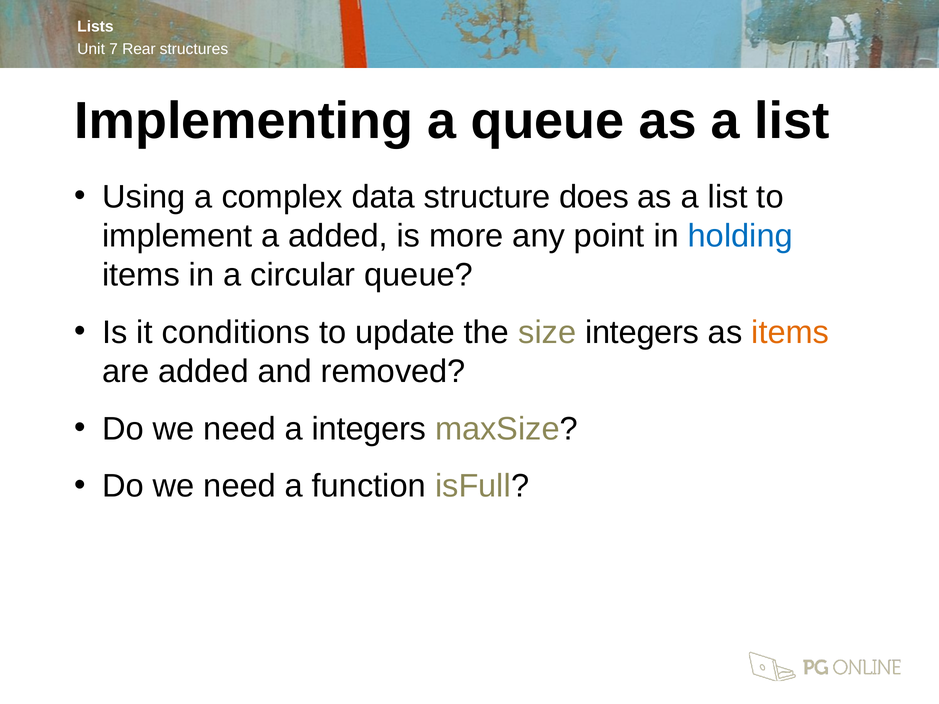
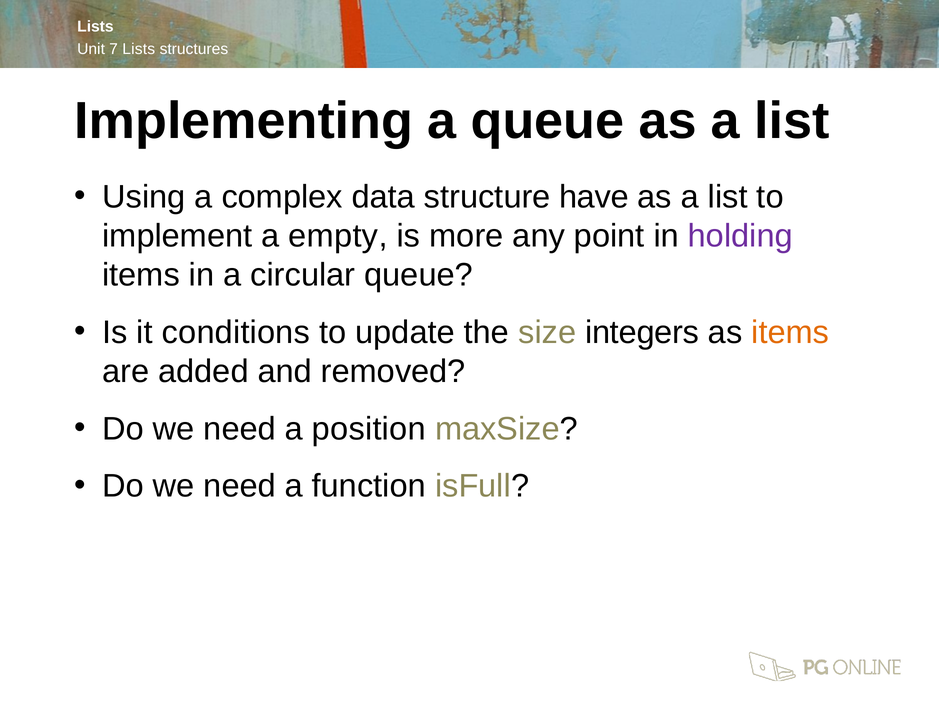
Rear: Rear -> Lists (139, 49)
does: does -> have (594, 197)
a added: added -> empty (338, 236)
holding colour: blue -> purple (740, 236)
a integers: integers -> position (369, 429)
